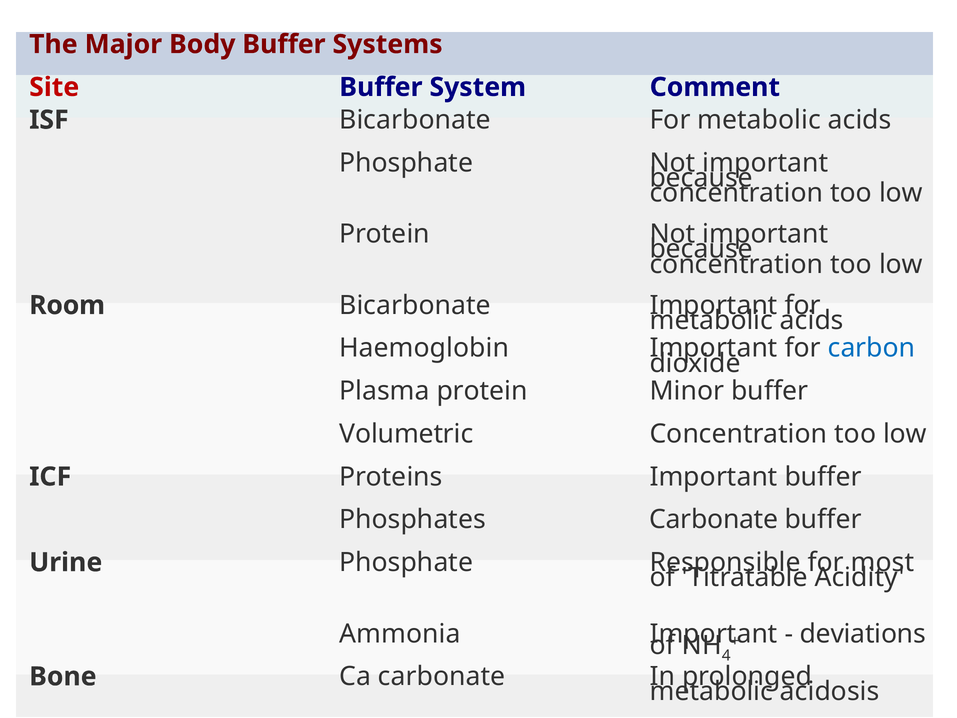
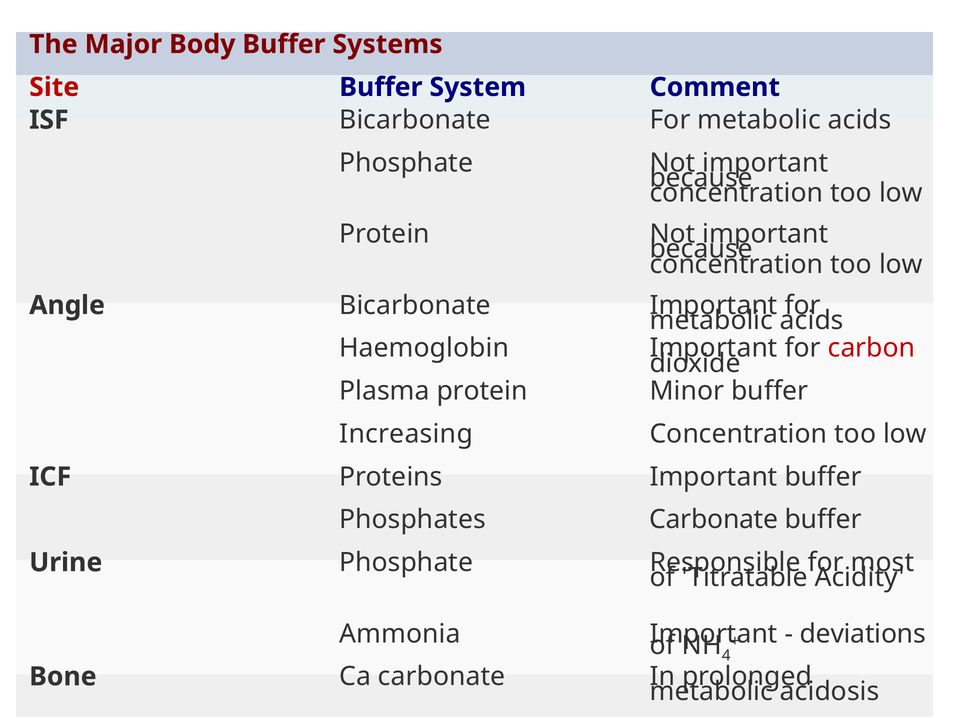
Room: Room -> Angle (67, 305)
carbon colour: blue -> red (872, 348)
Volumetric: Volumetric -> Increasing (406, 434)
